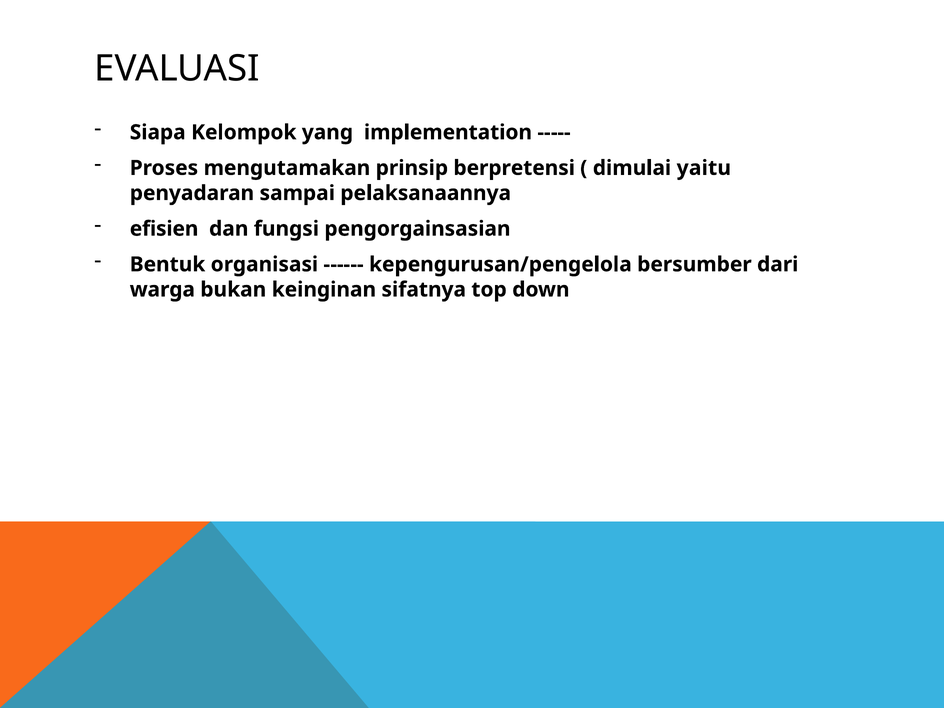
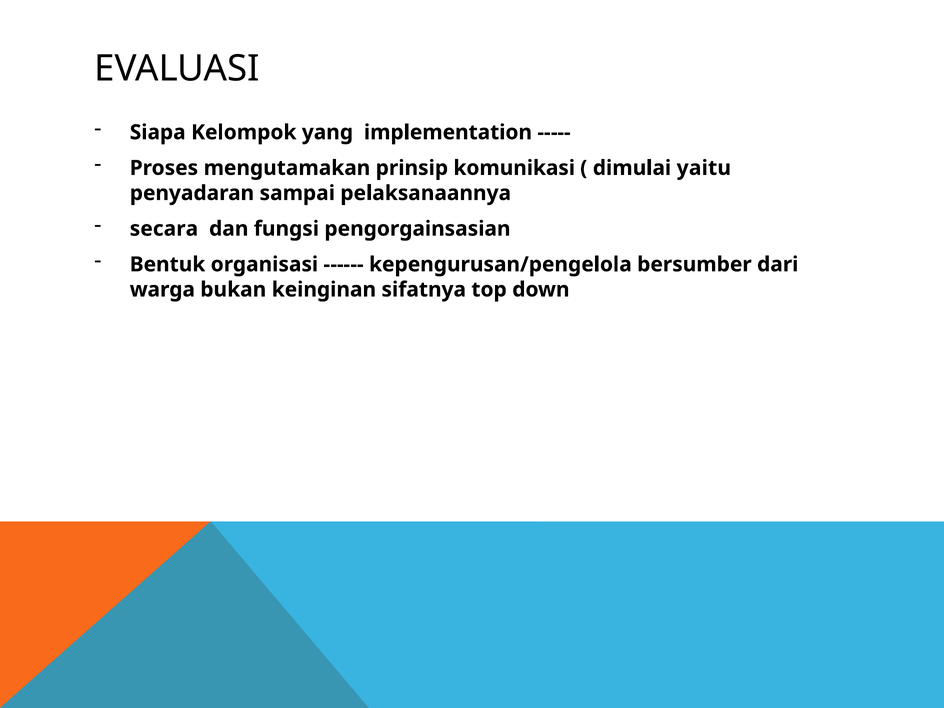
berpretensi: berpretensi -> komunikasi (514, 168)
efisien: efisien -> secara (164, 229)
